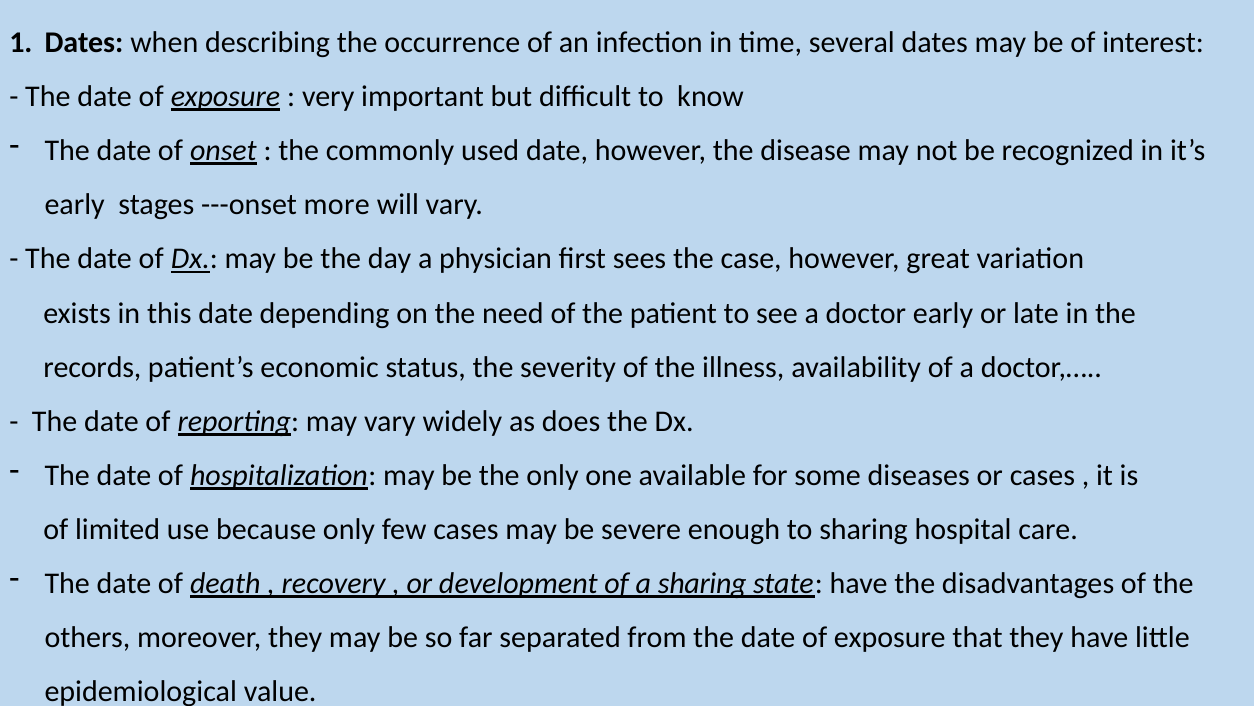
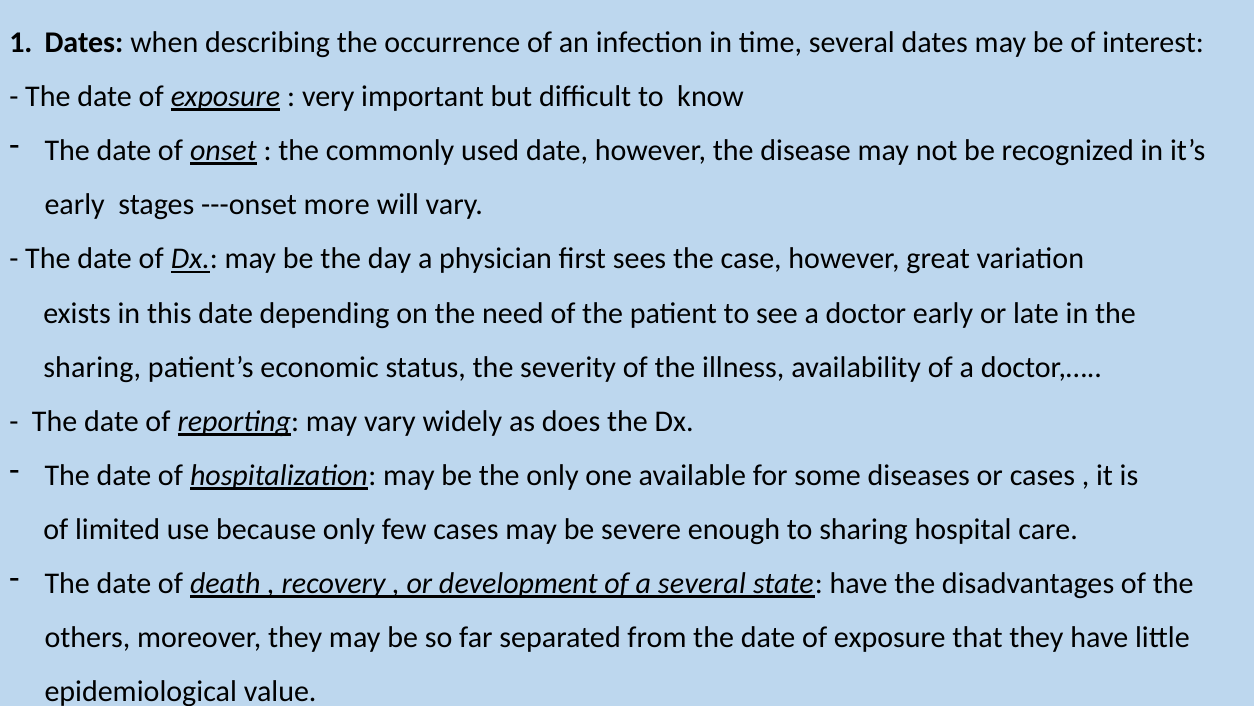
records: records -> sharing (92, 367)
a sharing: sharing -> several (702, 583)
